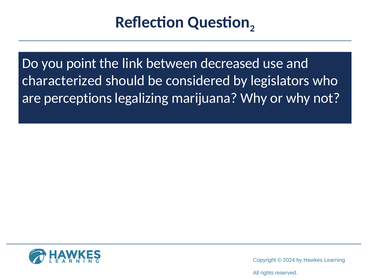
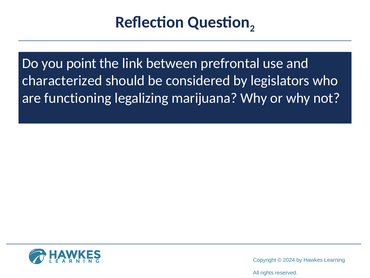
decreased: decreased -> prefrontal (230, 63)
perceptions: perceptions -> functioning (78, 98)
